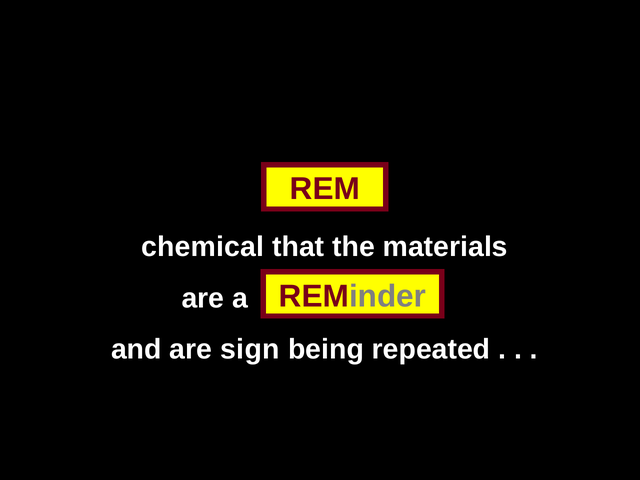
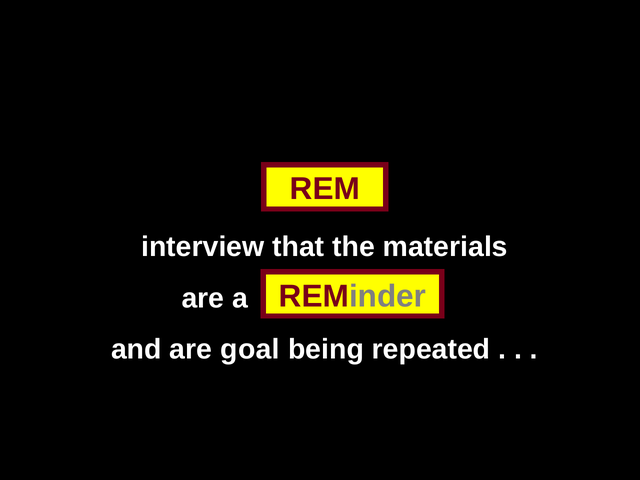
chemical: chemical -> interview (203, 247)
sign: sign -> goal (250, 349)
